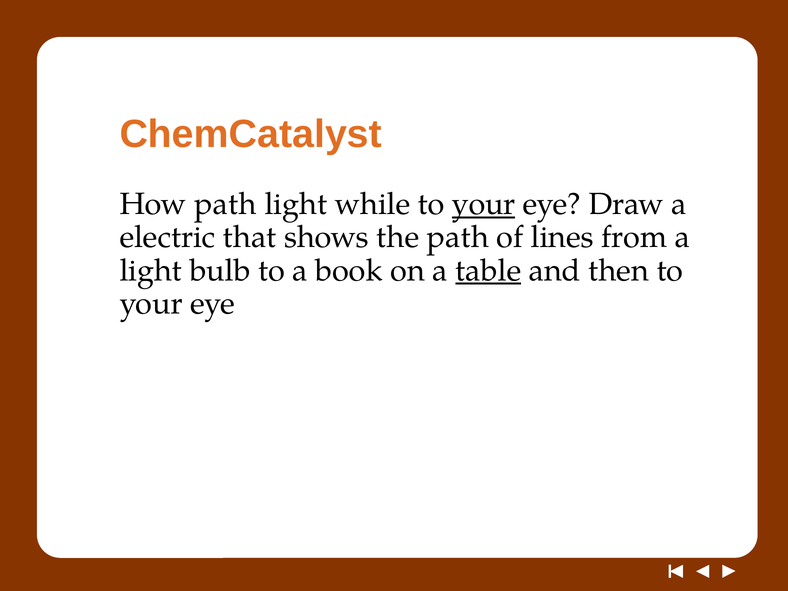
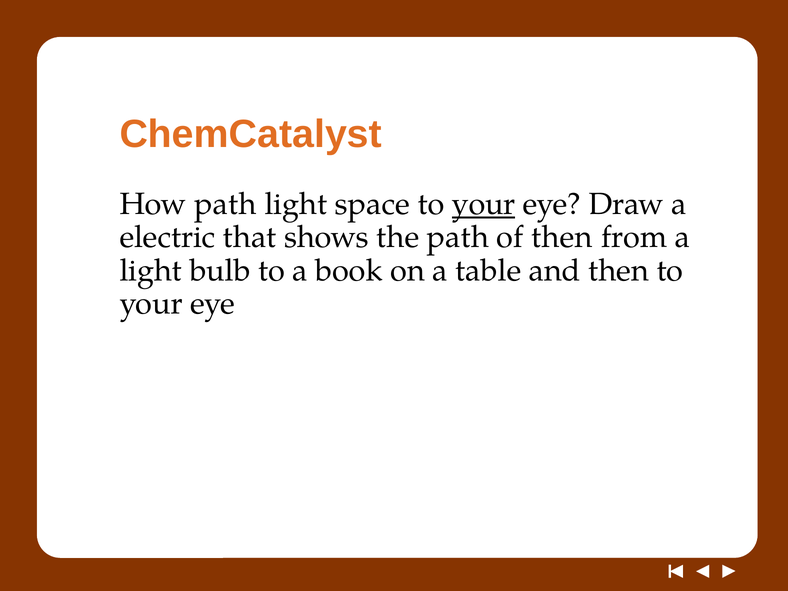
while: while -> space (372, 204)
of lines: lines -> then (562, 237)
table underline: present -> none (488, 270)
